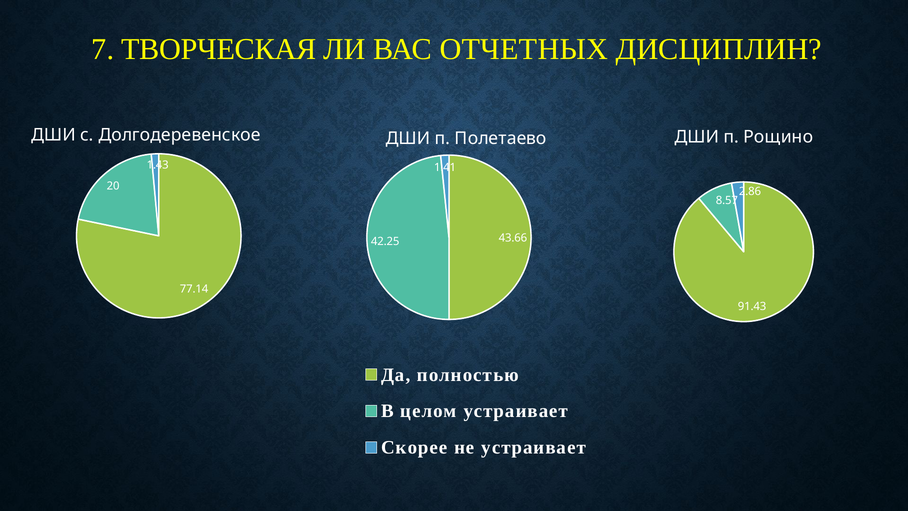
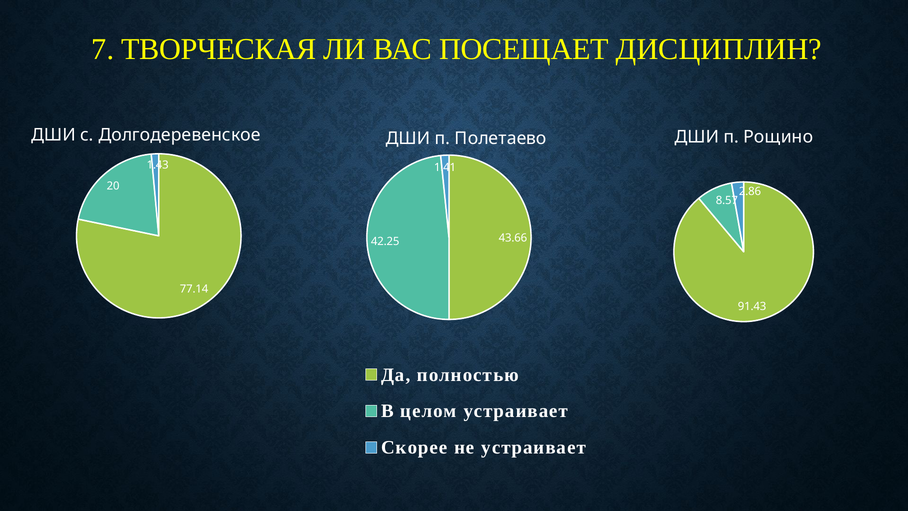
ОТЧЕТНЫХ: ОТЧЕТНЫХ -> ПОСЕЩАЕТ (524, 49)
